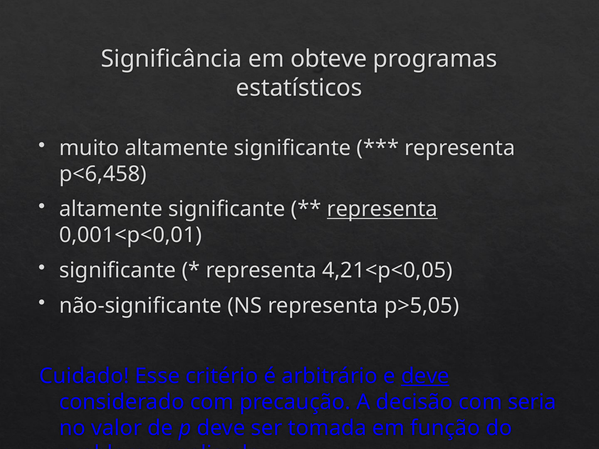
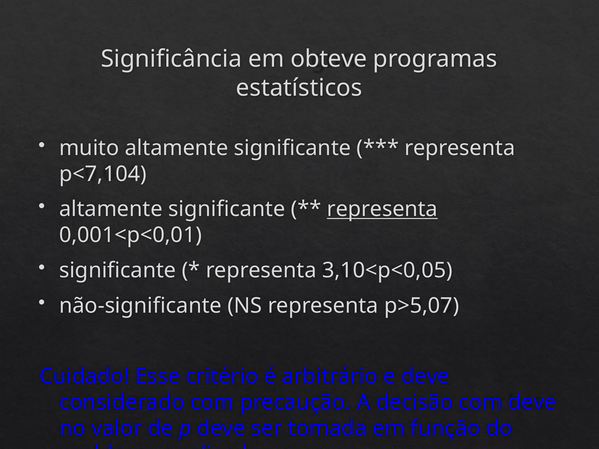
p<6,458: p<6,458 -> p<7,104 (103, 174)
4,21<p<0,05: 4,21<p<0,05 -> 3,10<p<0,05 (387, 271)
p>5,05: p>5,05 -> p>5,07 (422, 306)
deve underline: present -> none (425, 376)
com seria: seria -> deve (532, 402)
